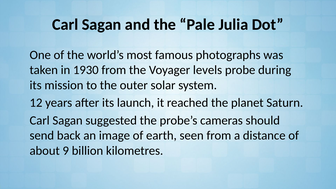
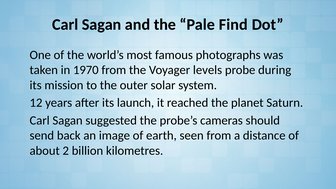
Julia: Julia -> Find (233, 24)
1930: 1930 -> 1970 (86, 70)
9: 9 -> 2 (66, 151)
